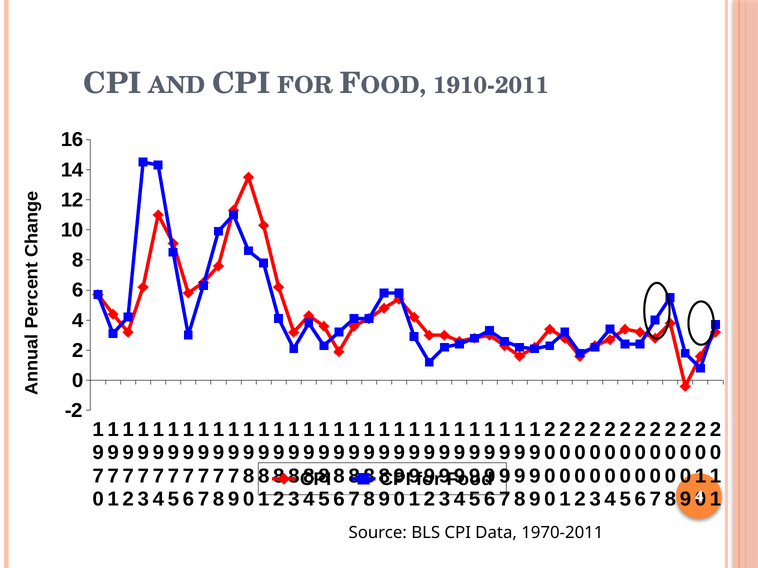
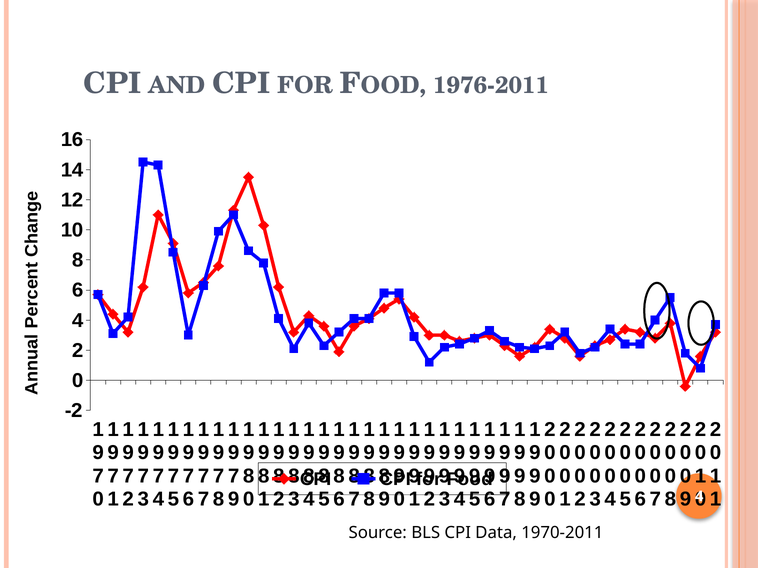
1910-2011: 1910-2011 -> 1976-2011 (491, 86)
